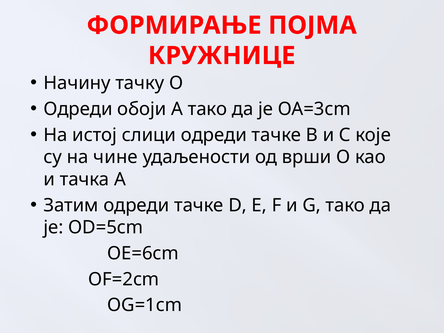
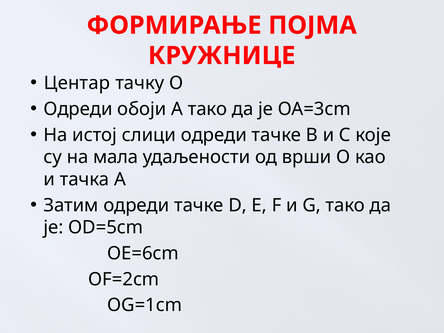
Начину: Начину -> Центар (77, 83)
чине: чине -> мала (116, 157)
